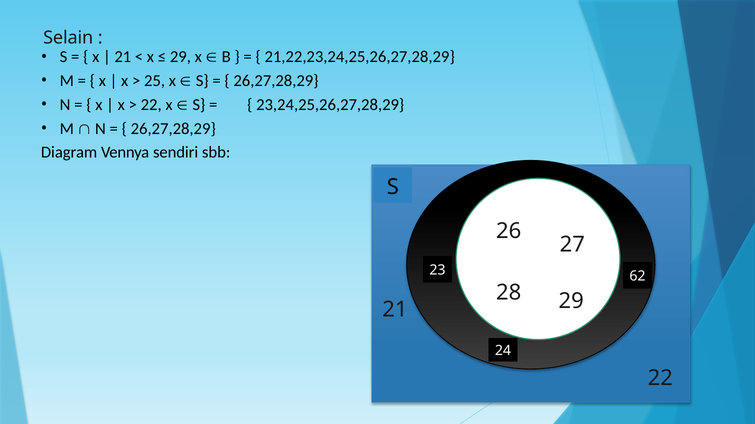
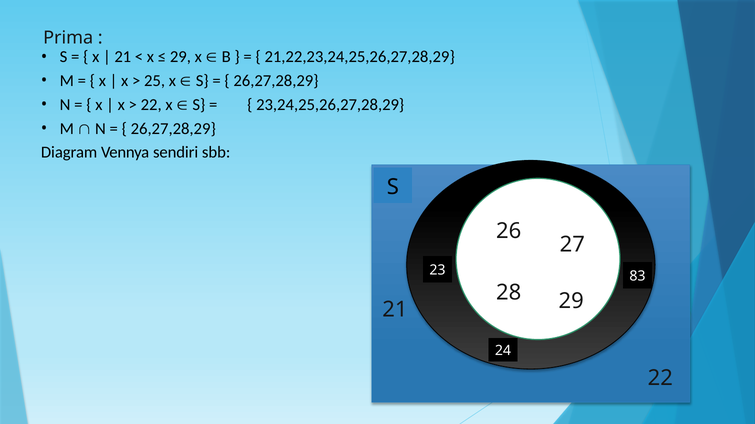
Selain: Selain -> Prima (68, 38)
62: 62 -> 83 (637, 277)
